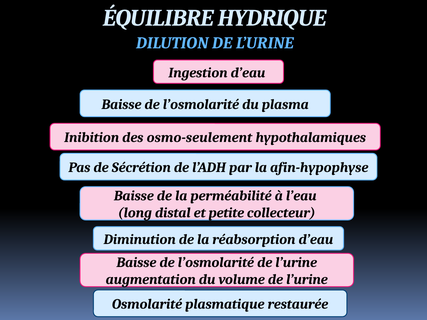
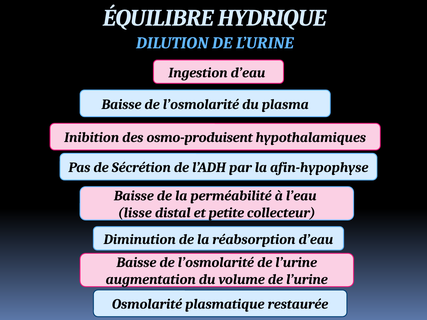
osmo-seulement: osmo-seulement -> osmo-produisent (200, 138)
long: long -> lisse (135, 213)
